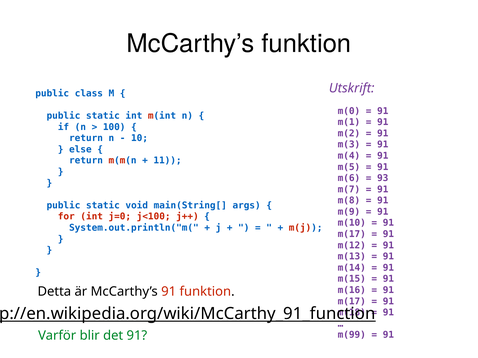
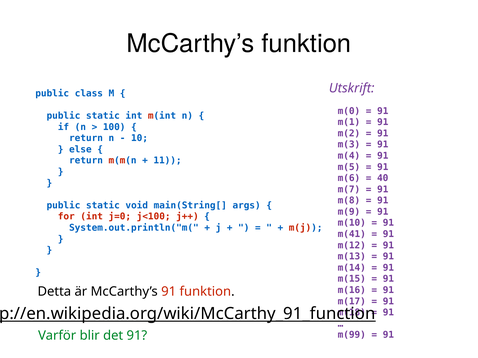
93: 93 -> 40 (383, 178)
m(17: m(17 -> m(41 (352, 234)
